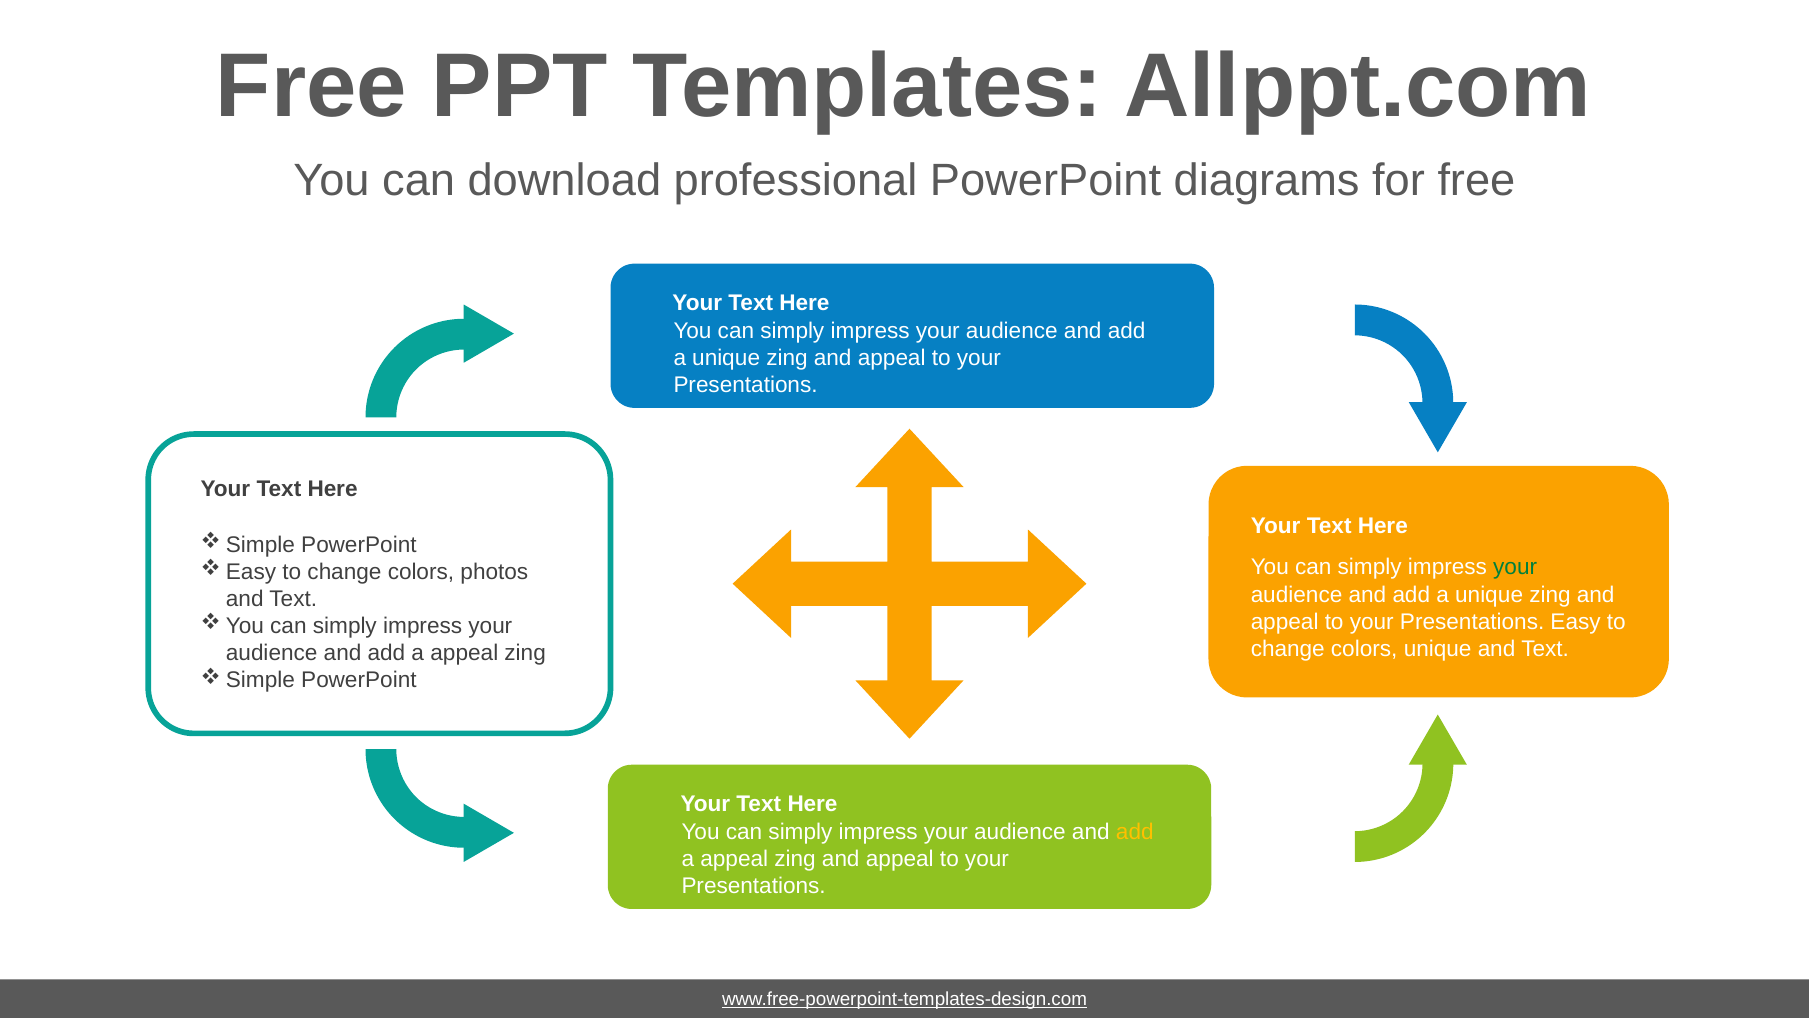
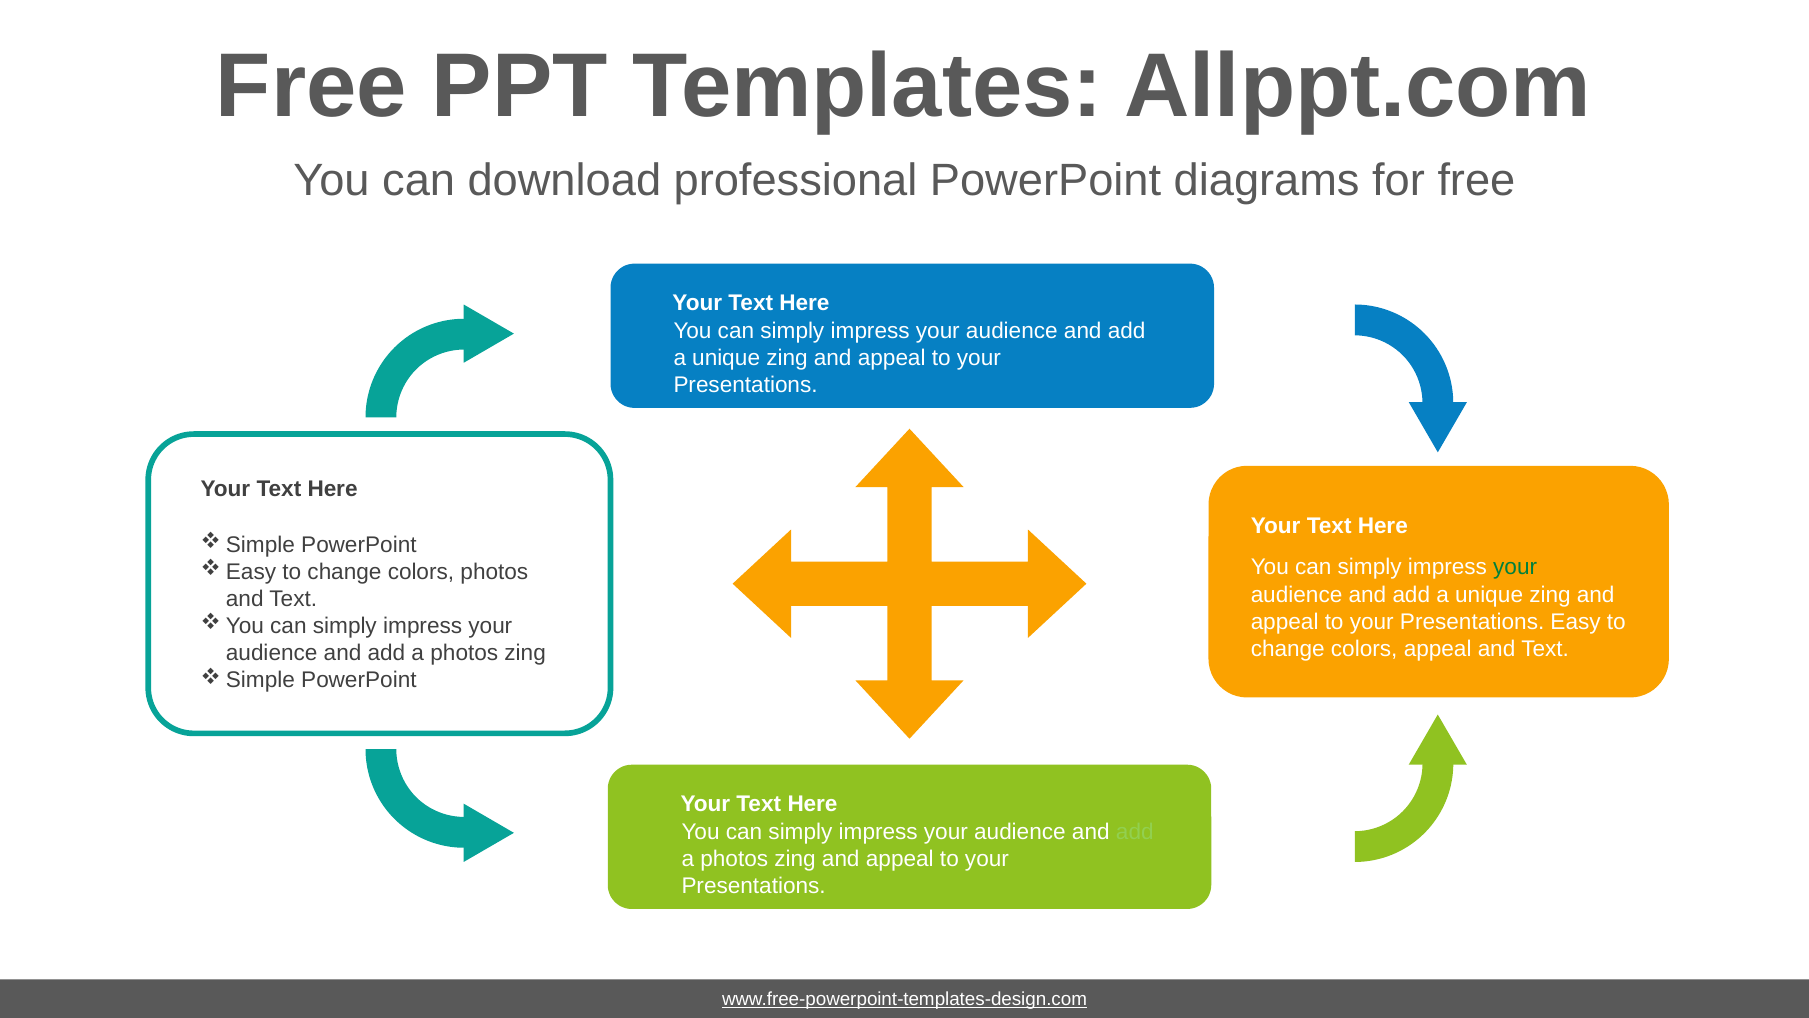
colors unique: unique -> appeal (1438, 649)
appeal: appeal -> photos (464, 653)
add colour: yellow -> light green (1135, 831)
appeal: appeal -> photos (734, 859)
